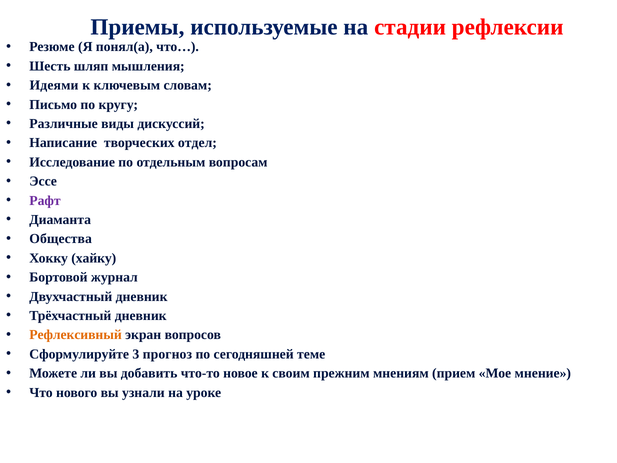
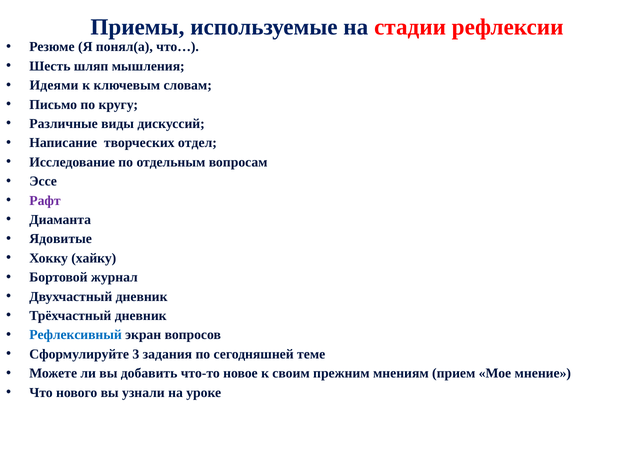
Общества: Общества -> Ядовитые (61, 239)
Рефлексивный colour: orange -> blue (76, 335)
прогноз: прогноз -> задания (167, 354)
